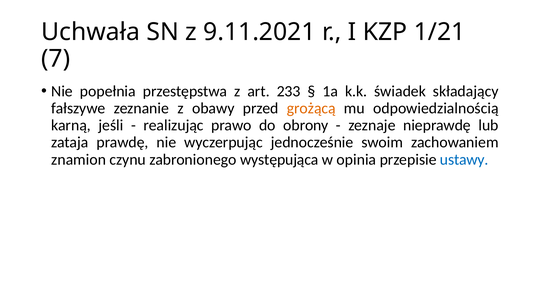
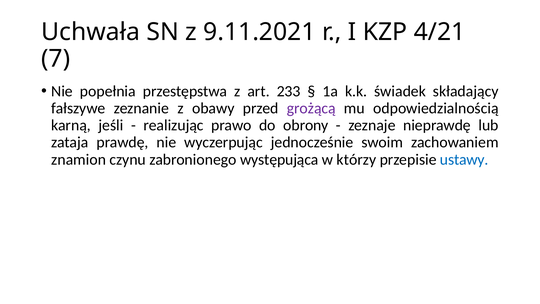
1/21: 1/21 -> 4/21 (440, 32)
grożącą colour: orange -> purple (311, 108)
opinia: opinia -> którzy (356, 159)
